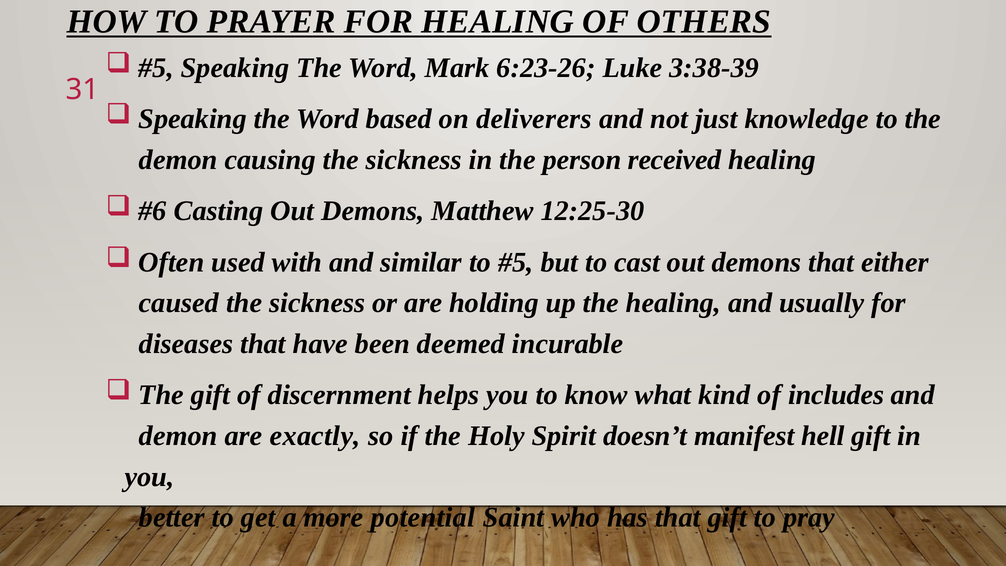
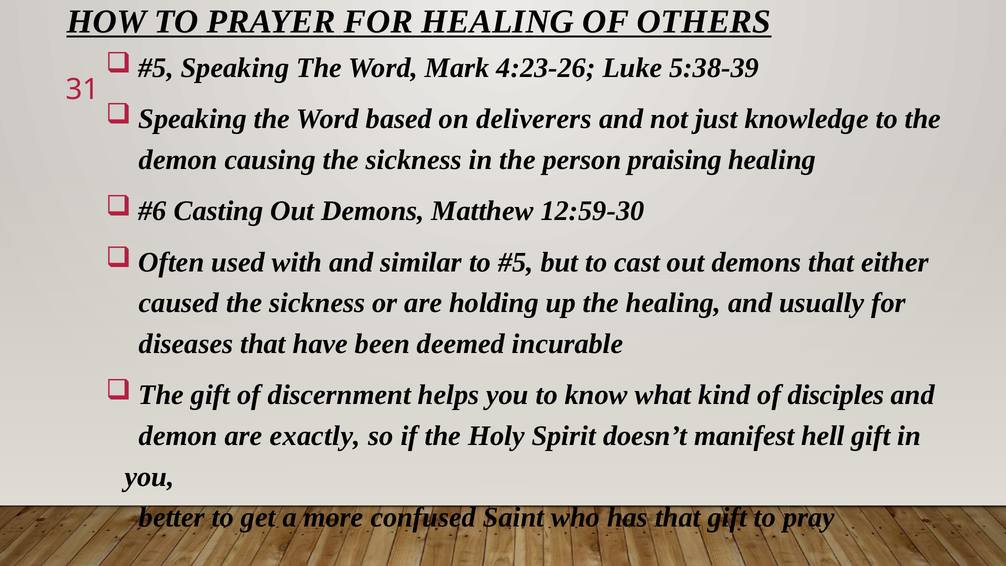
6:23-26: 6:23-26 -> 4:23-26 (546, 68)
3:38-39: 3:38-39 -> 5:38-39 (714, 68)
received: received -> praising (675, 160)
12:25-30: 12:25-30 -> 12:59-30 (592, 211)
includes: includes -> disciples (836, 395)
potential: potential -> confused (423, 517)
